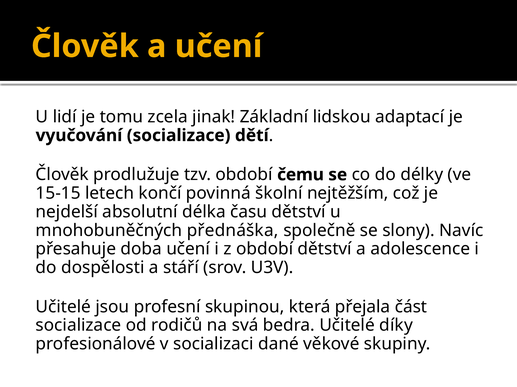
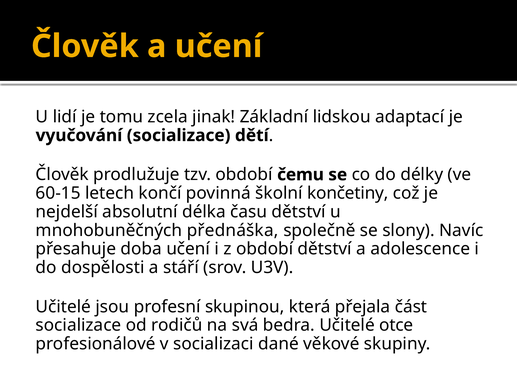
15-15: 15-15 -> 60-15 (58, 194)
nejtěžším: nejtěžším -> končetiny (348, 194)
díky: díky -> otce (396, 326)
